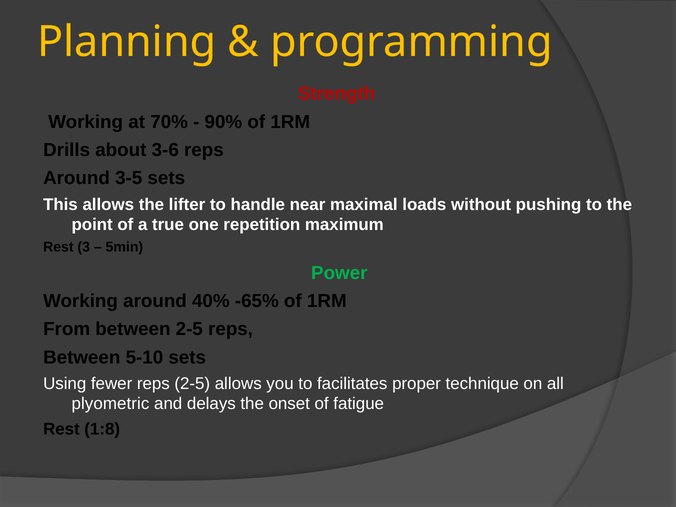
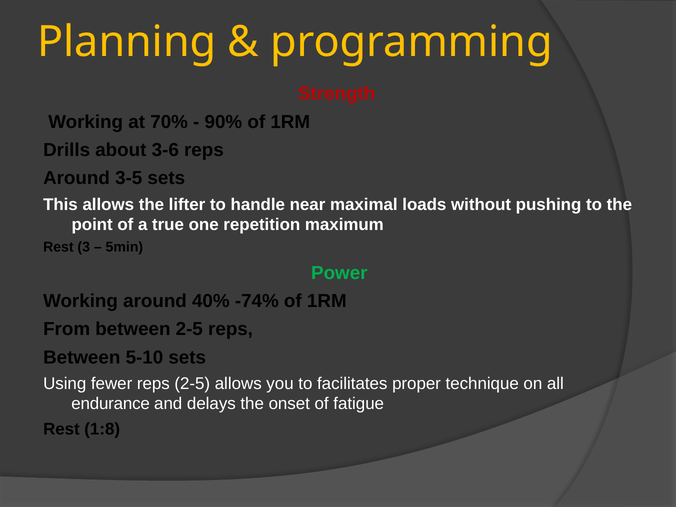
-65%: -65% -> -74% (257, 301)
plyometric: plyometric -> endurance (111, 404)
